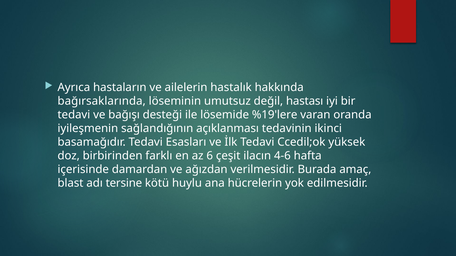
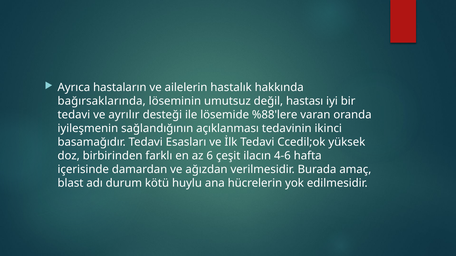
bağışı: bağışı -> ayrılır (124, 115)
%19'lere: %19'lere -> %88'lere (275, 115)
tersine: tersine -> durum (124, 183)
